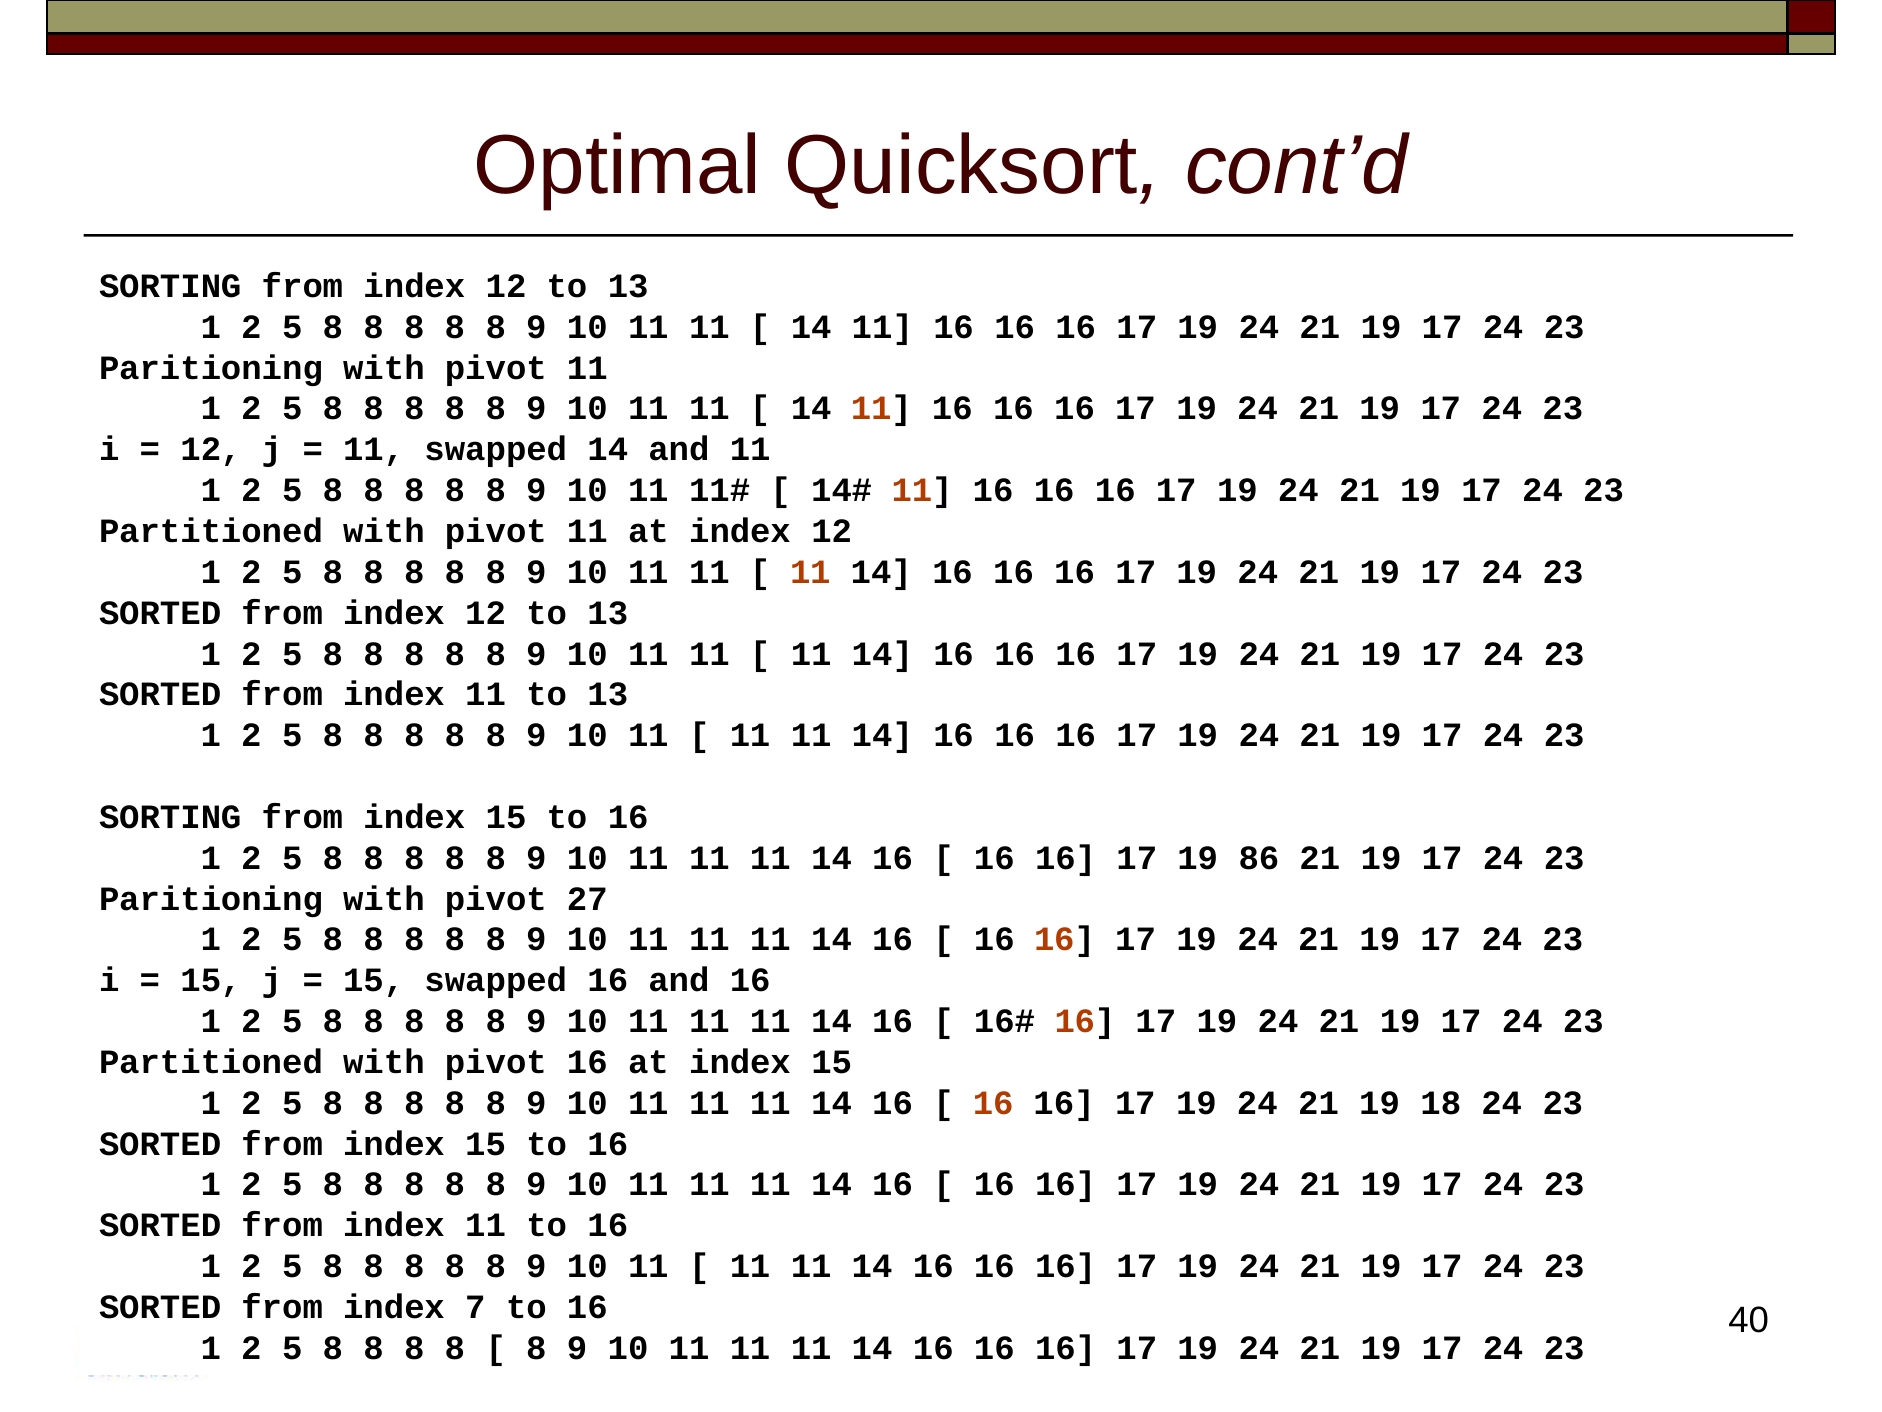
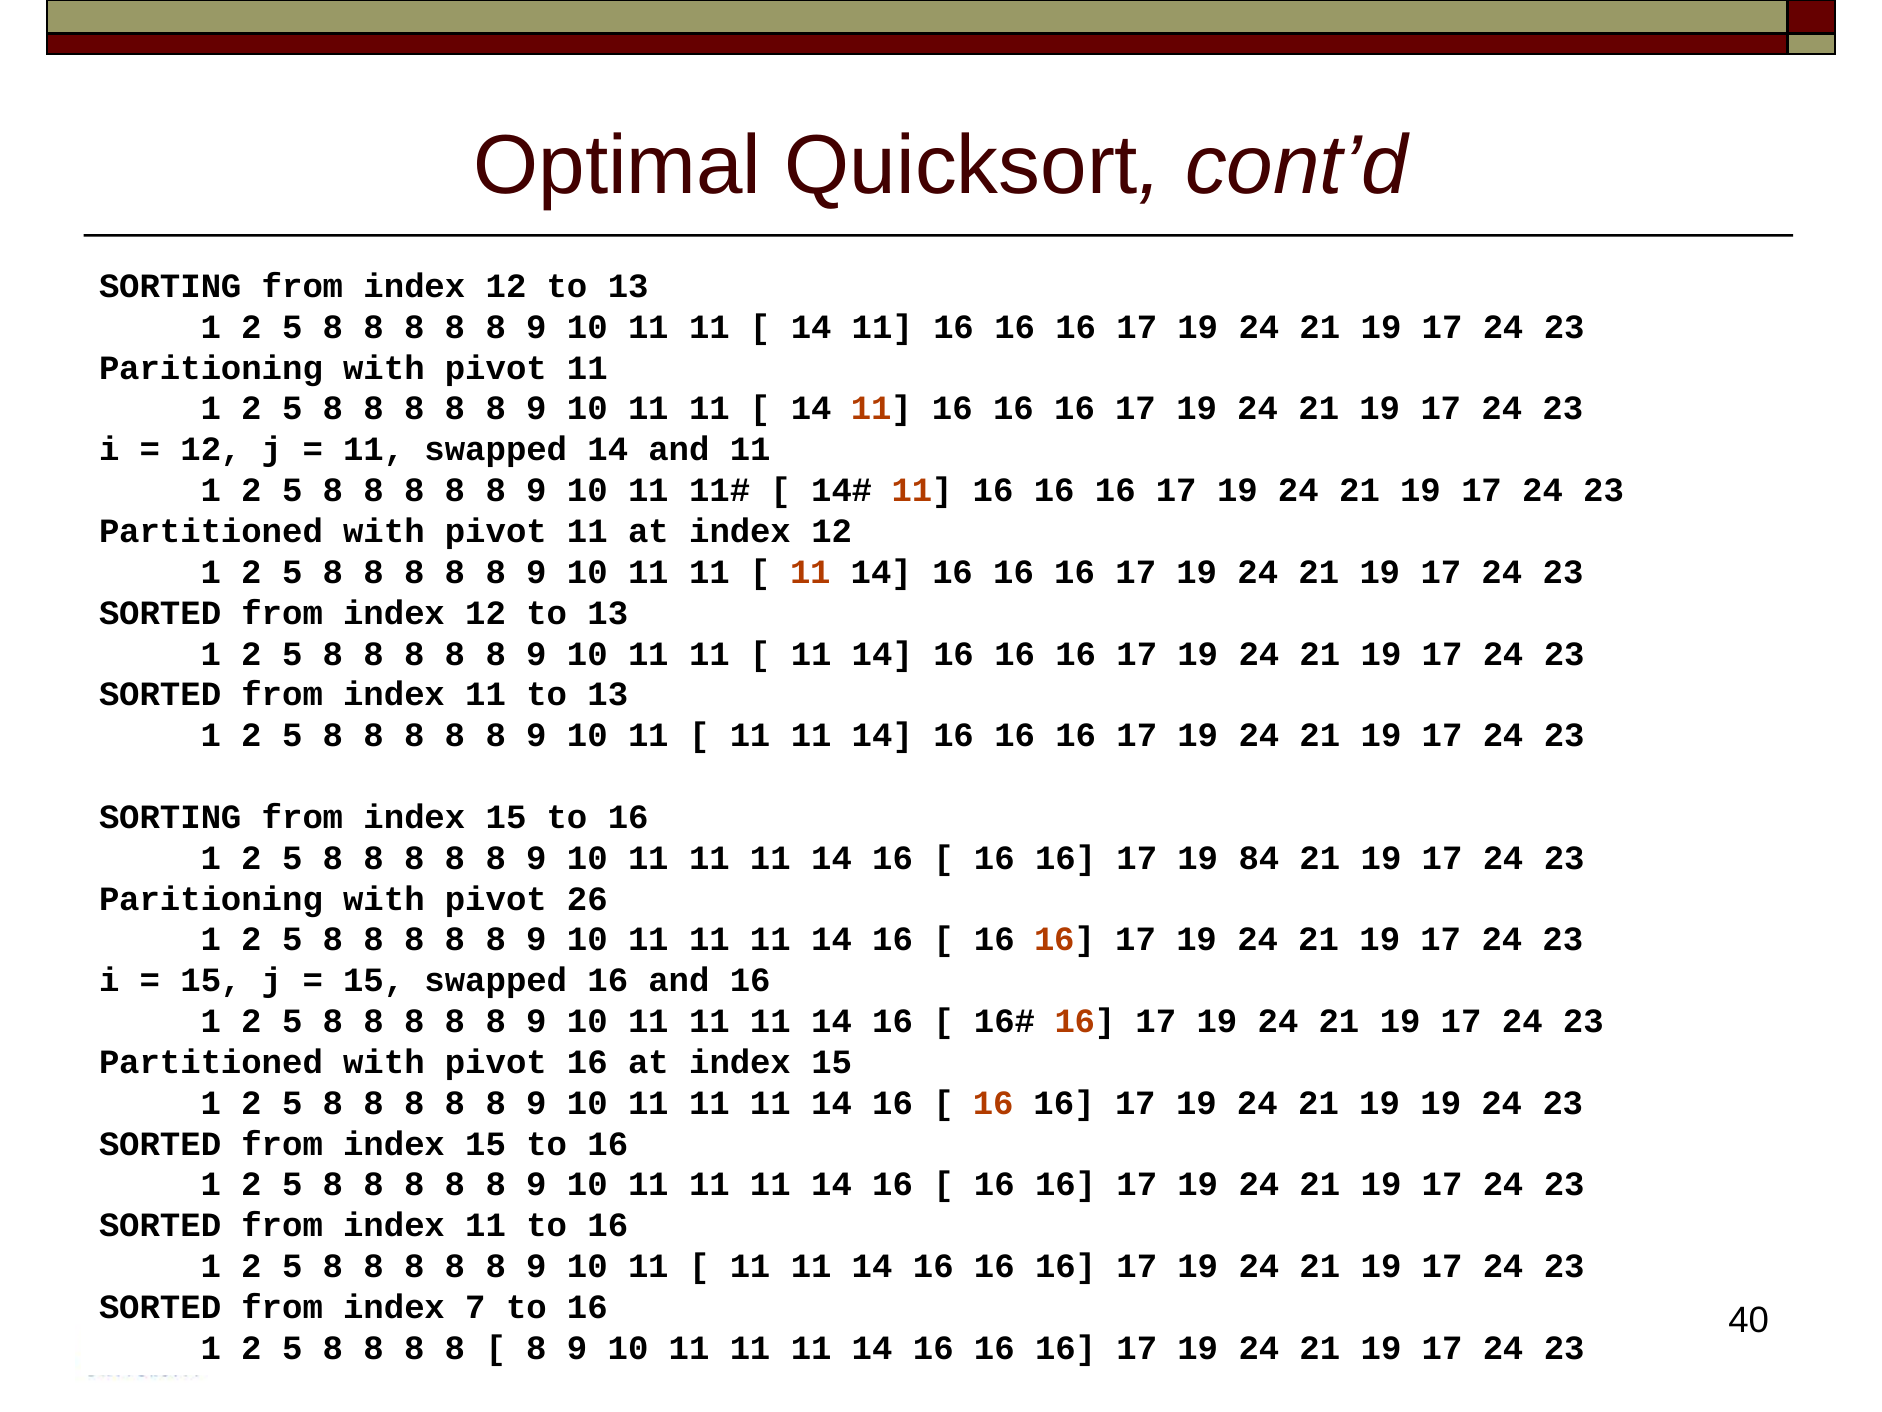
86: 86 -> 84 (1259, 858)
27: 27 -> 26 (587, 899)
19 18: 18 -> 19 (1441, 1103)
